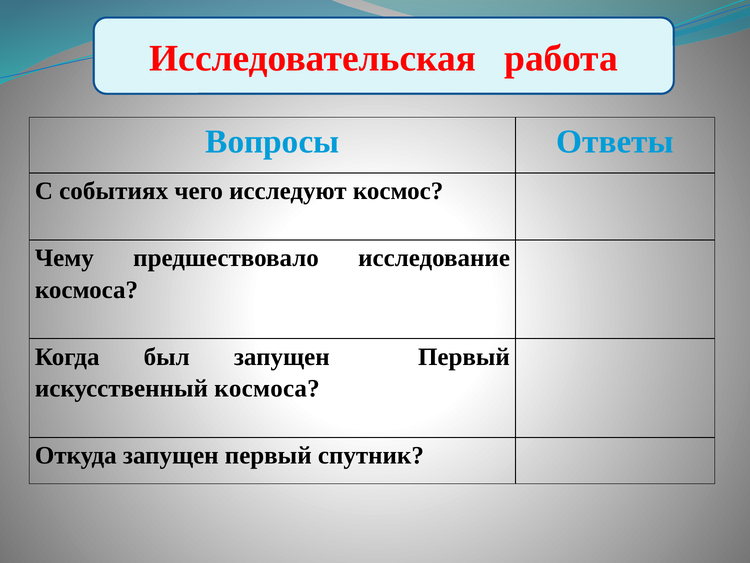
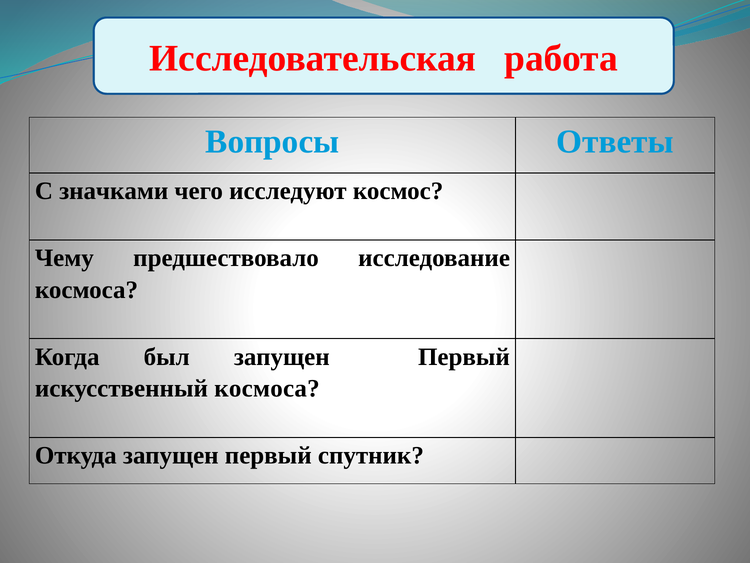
событиях: событиях -> значками (114, 191)
